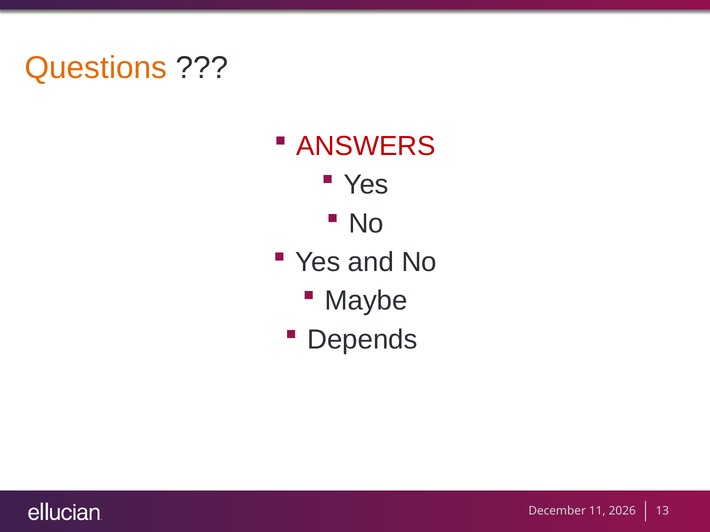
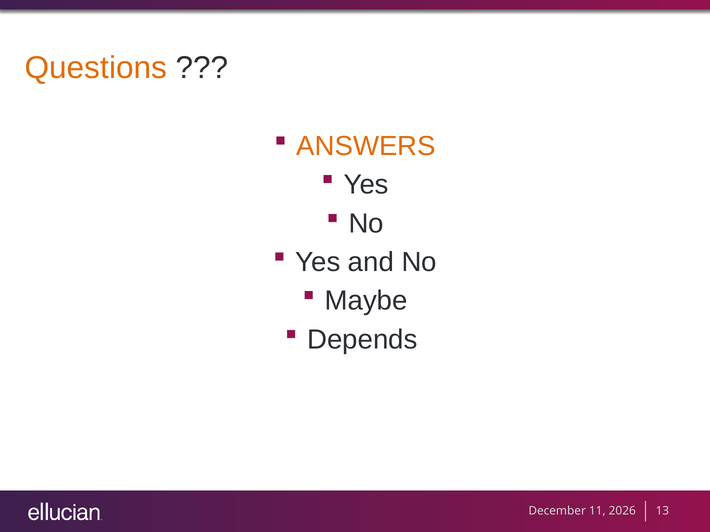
ANSWERS colour: red -> orange (366, 146)
